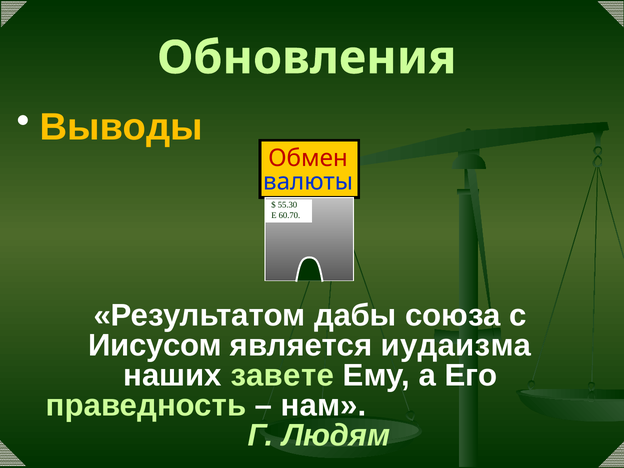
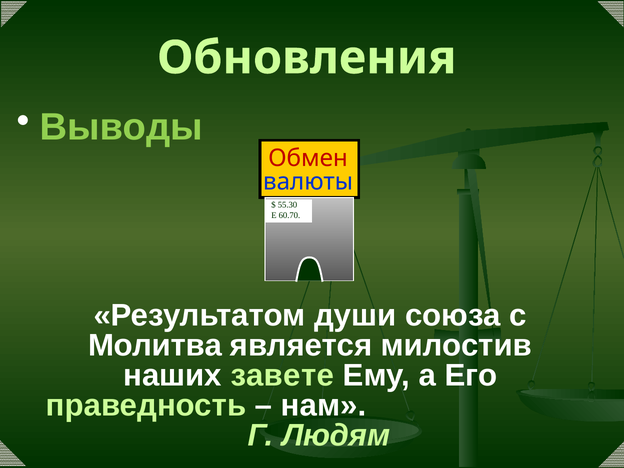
Выводы colour: yellow -> light green (121, 127)
дабы: дабы -> души (355, 316)
Иисусом: Иисусом -> Молитва (155, 345)
иудаизма: иудаизма -> милостив (456, 345)
